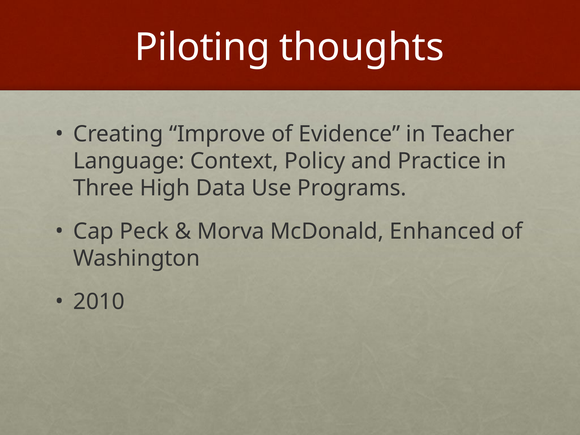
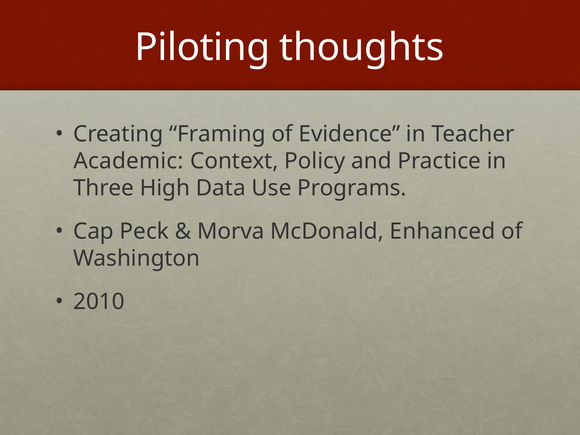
Improve: Improve -> Framing (217, 134)
Language: Language -> Academic (129, 161)
